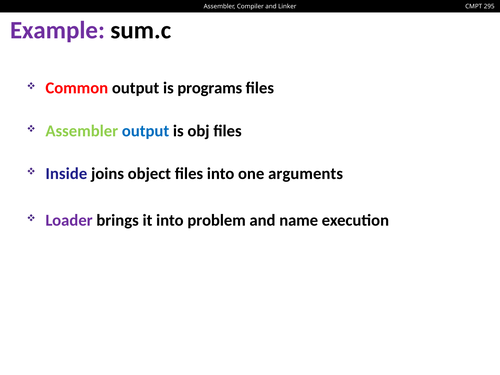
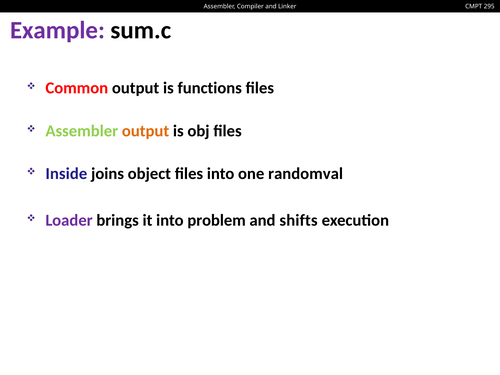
programs: programs -> functions (210, 88)
output colour: blue -> orange (146, 131)
arguments: arguments -> randomval (306, 174)
name: name -> shifts (299, 220)
